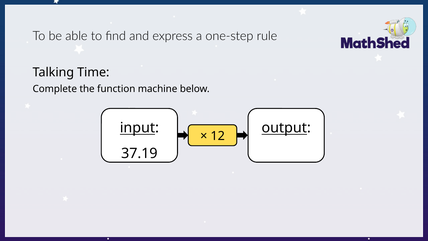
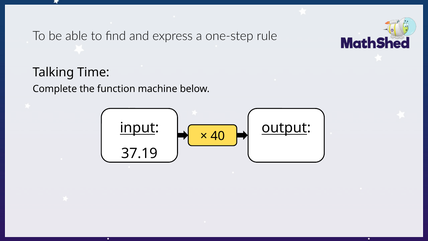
12: 12 -> 40 (218, 136)
